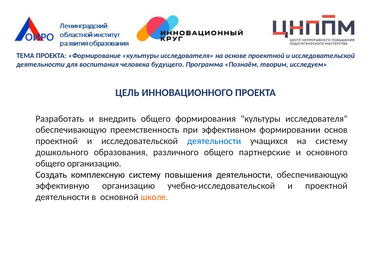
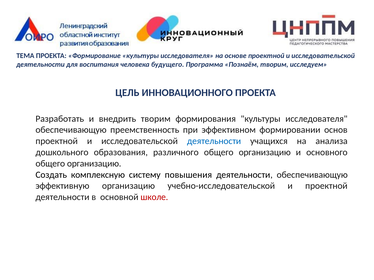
внедрить общего: общего -> творим (156, 119)
на систему: систему -> анализа (332, 141)
партнерские: партнерские -> организацию (265, 153)
школе colour: orange -> red (154, 197)
